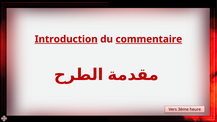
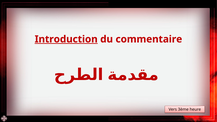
commentaire underline: present -> none (149, 39)
